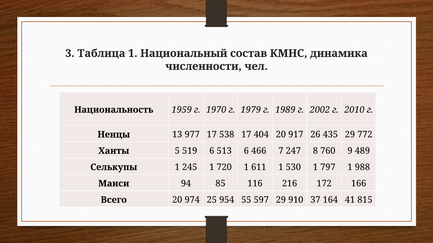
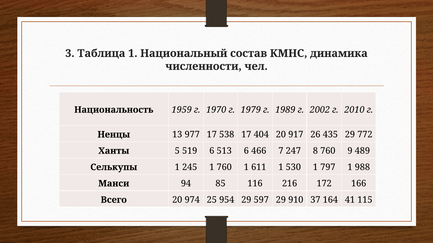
1 720: 720 -> 760 (224, 168)
954 55: 55 -> 29 (246, 200)
815: 815 -> 115 (365, 200)
